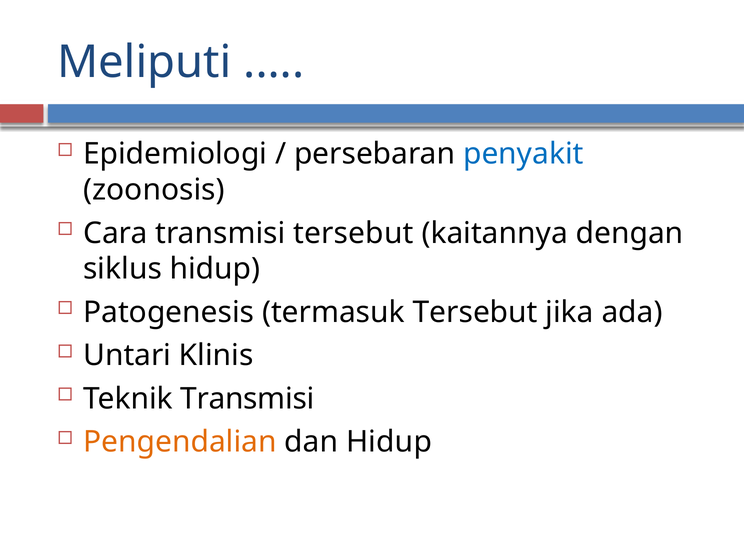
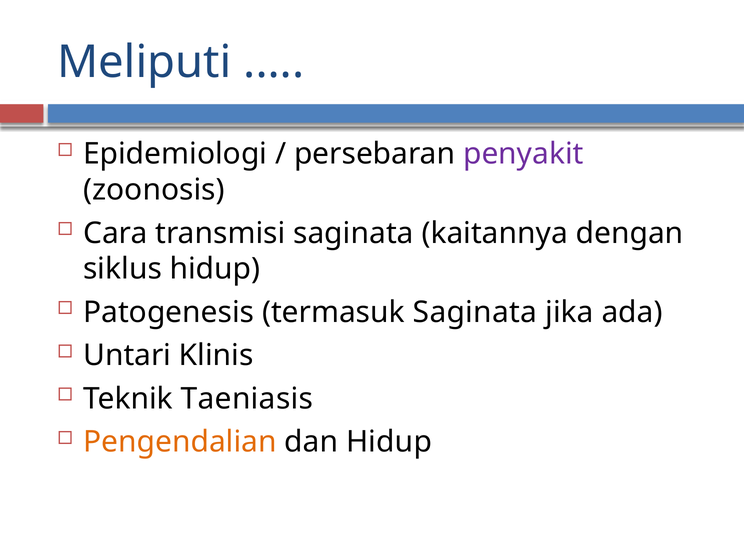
penyakit colour: blue -> purple (523, 154)
transmisi tersebut: tersebut -> saginata (353, 233)
termasuk Tersebut: Tersebut -> Saginata (475, 312)
Teknik Transmisi: Transmisi -> Taeniasis (247, 399)
